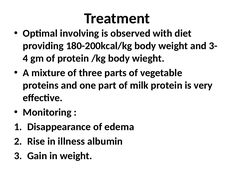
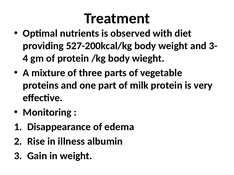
involving: involving -> nutrients (80, 34)
180-200kcal/kg: 180-200kcal/kg -> 527-200kcal/kg (99, 46)
